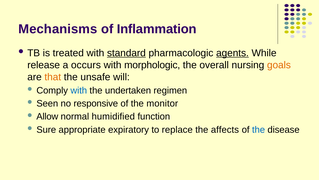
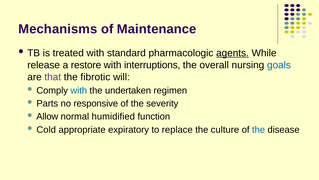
Inflammation: Inflammation -> Maintenance (157, 29)
standard underline: present -> none (126, 53)
occurs: occurs -> restore (86, 65)
morphologic: morphologic -> interruptions (152, 65)
goals colour: orange -> blue (279, 65)
that colour: orange -> purple (53, 77)
unsafe: unsafe -> fibrotic (95, 77)
Seen: Seen -> Parts (47, 103)
monitor: monitor -> severity (162, 103)
Sure: Sure -> Cold (46, 129)
affects: affects -> culture (225, 129)
